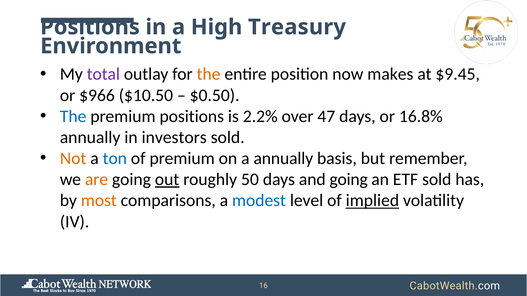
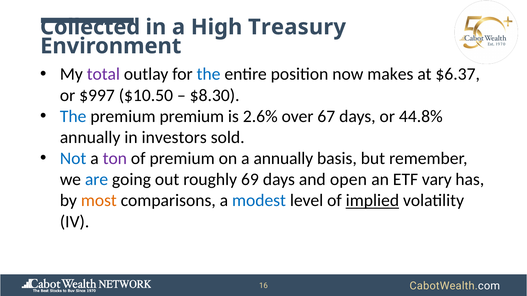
Positions: Positions -> Collected (90, 27)
the colour: orange -> blue (209, 74)
$9.45: $9.45 -> $6.37 (458, 74)
$966: $966 -> $997 (97, 95)
$0.50: $0.50 -> $8.30 (215, 95)
premium positions: positions -> premium (192, 116)
2.2%: 2.2% -> 2.6% (260, 116)
47: 47 -> 67 (326, 116)
16.8%: 16.8% -> 44.8% (421, 116)
Not colour: orange -> blue (73, 159)
ton colour: blue -> purple (115, 159)
are colour: orange -> blue (97, 180)
out underline: present -> none (167, 180)
50: 50 -> 69 (250, 180)
and going: going -> open (348, 180)
ETF sold: sold -> vary (437, 180)
